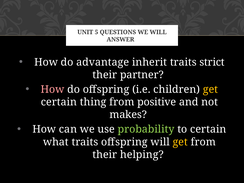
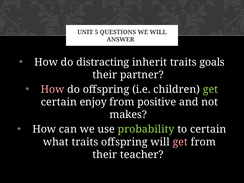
advantage: advantage -> distracting (103, 62)
strict: strict -> goals (212, 62)
get colour: yellow -> light green (210, 89)
thing: thing -> enjoy (93, 102)
get colour: yellow -> pink (180, 142)
helping: helping -> teacher (142, 155)
